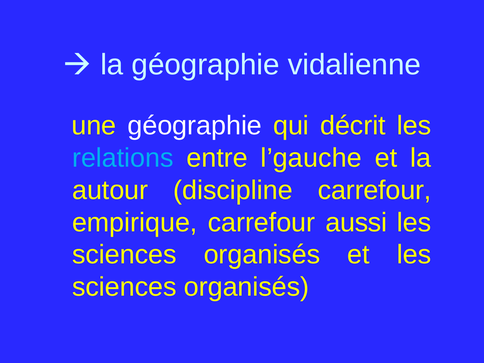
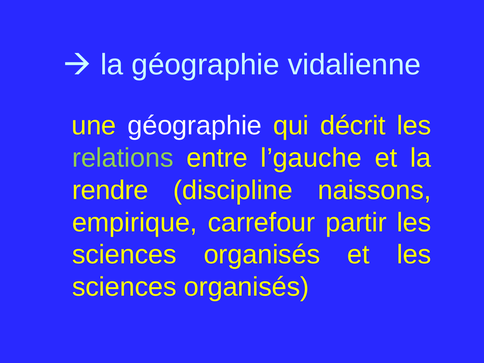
relations colour: light blue -> light green (123, 158)
autour: autour -> rendre (110, 190)
discipline carrefour: carrefour -> naissons (375, 190)
aussi: aussi -> partir (356, 222)
